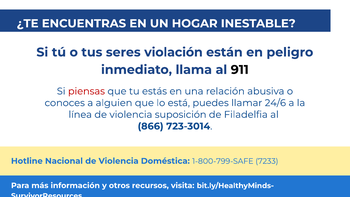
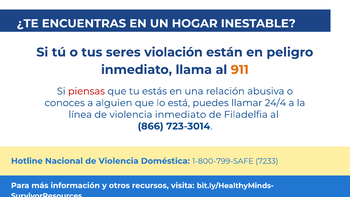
911 colour: black -> orange (240, 70)
24/6: 24/6 -> 24/4 (275, 103)
violencia suposición: suposición -> inmediato (181, 115)
